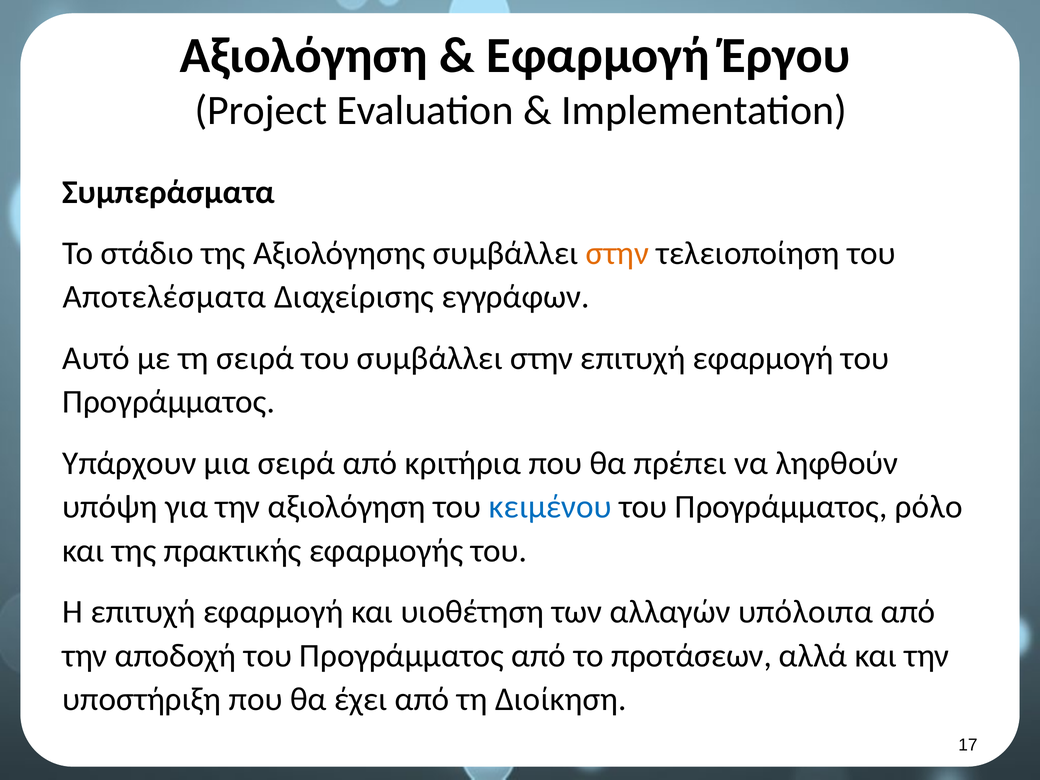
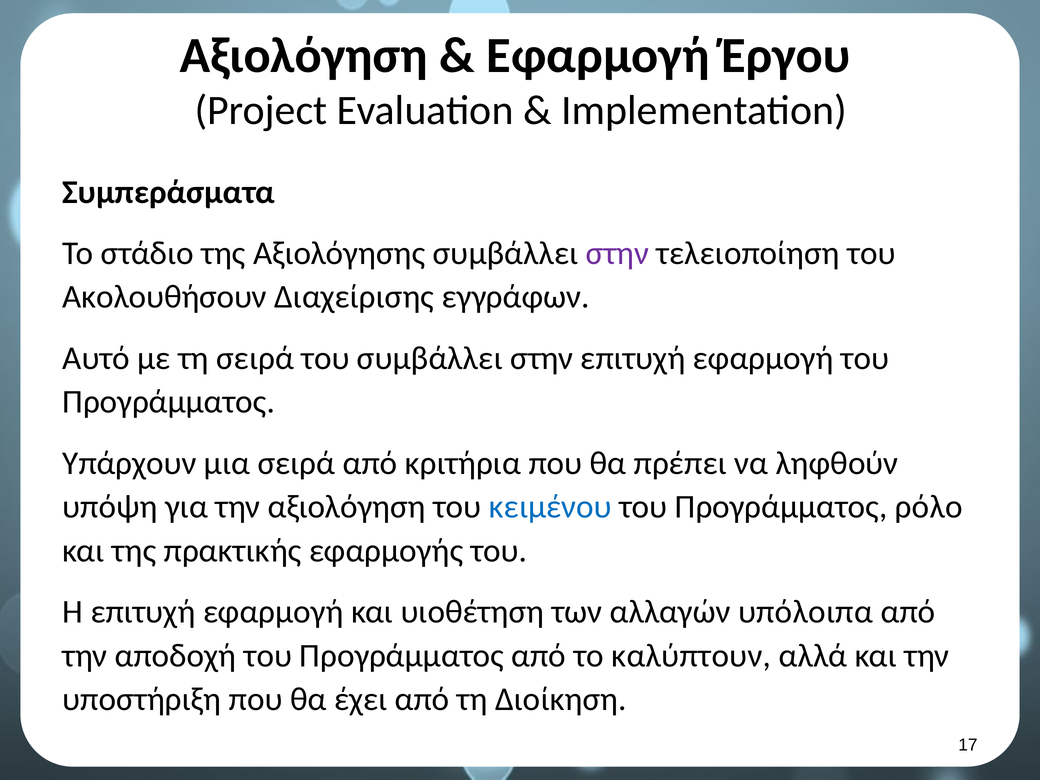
στην colour: orange -> purple (617, 253)
Αποτελέσματα: Αποτελέσματα -> Ακολουθήσουν (165, 297)
προτάσεων: προτάσεων -> καλύπτουν (691, 656)
